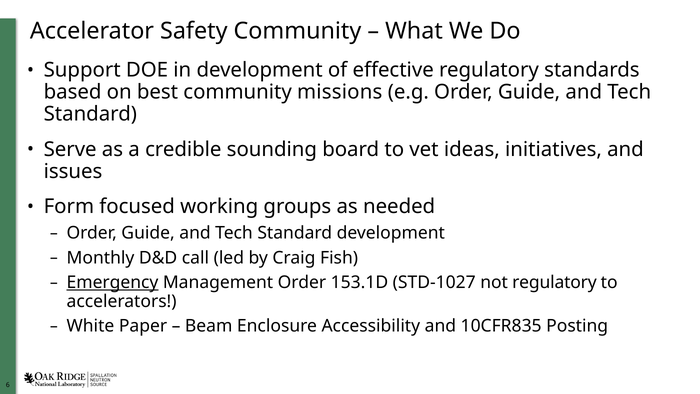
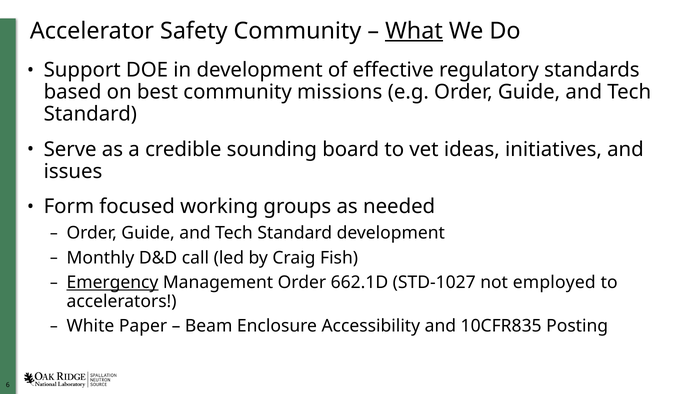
What underline: none -> present (414, 31)
153.1D: 153.1D -> 662.1D (359, 282)
not regulatory: regulatory -> employed (554, 282)
